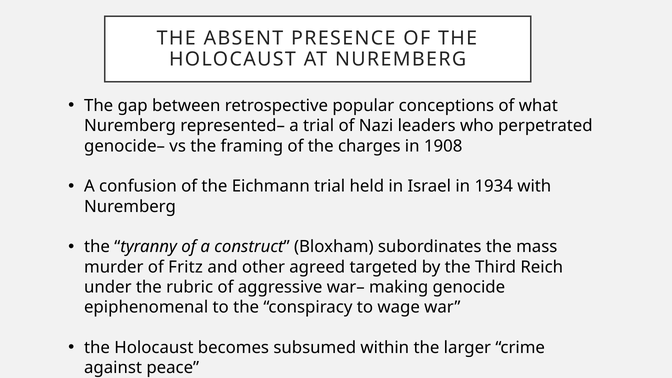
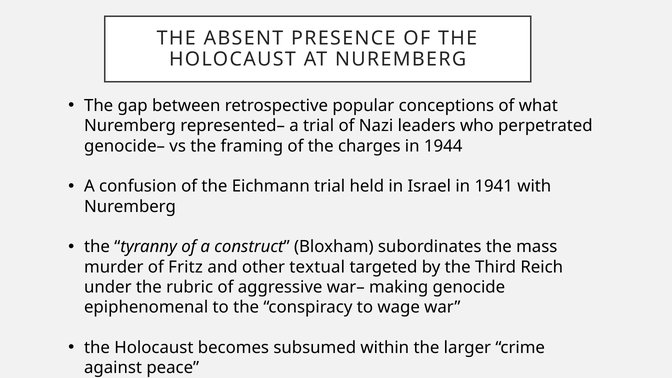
1908: 1908 -> 1944 (443, 146)
1934: 1934 -> 1941 (494, 186)
agreed: agreed -> textual (317, 267)
